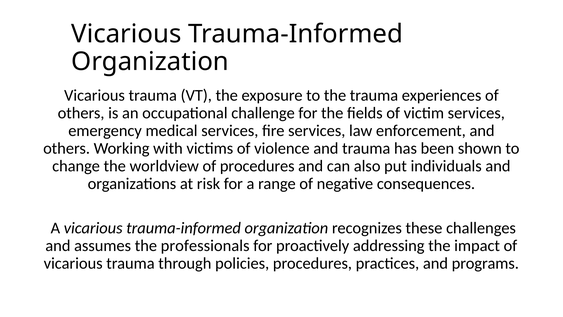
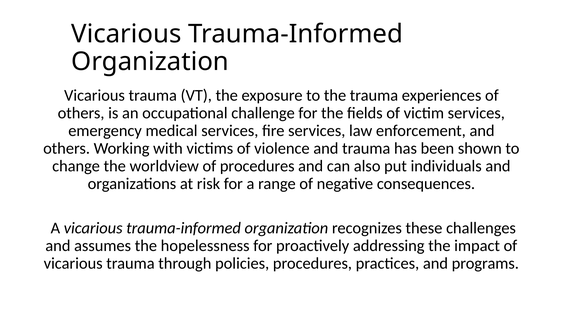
professionals: professionals -> hopelessness (205, 245)
